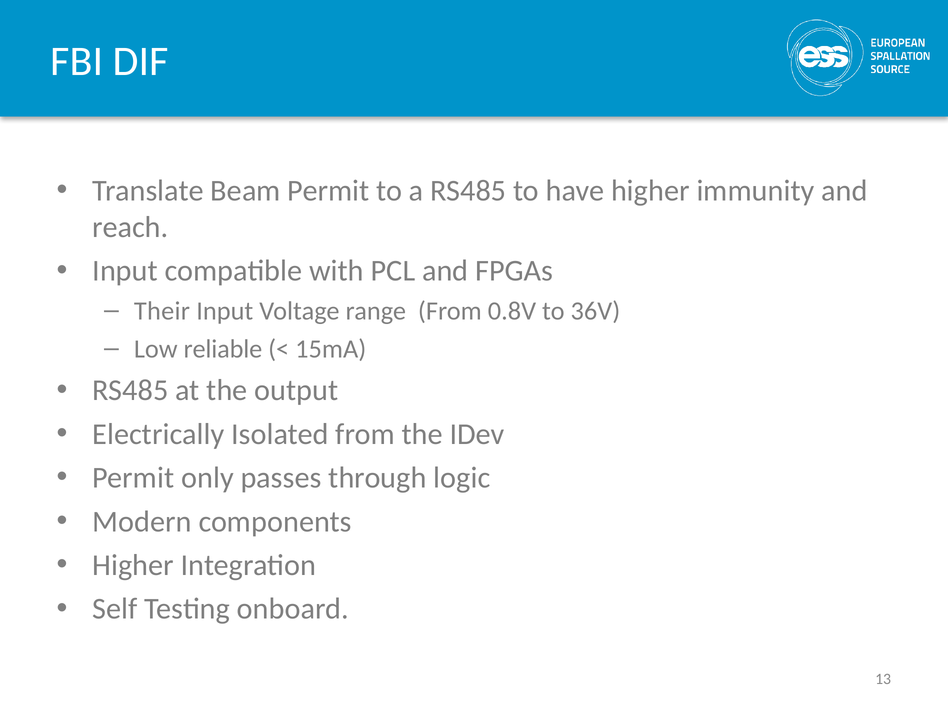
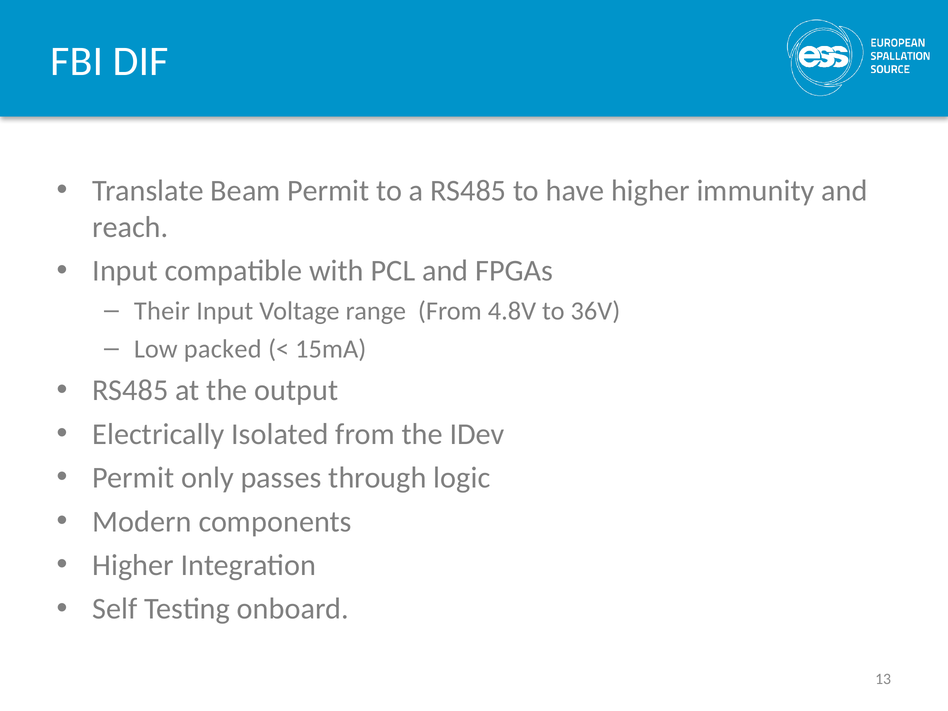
0.8V: 0.8V -> 4.8V (512, 311)
reliable: reliable -> packed (223, 349)
